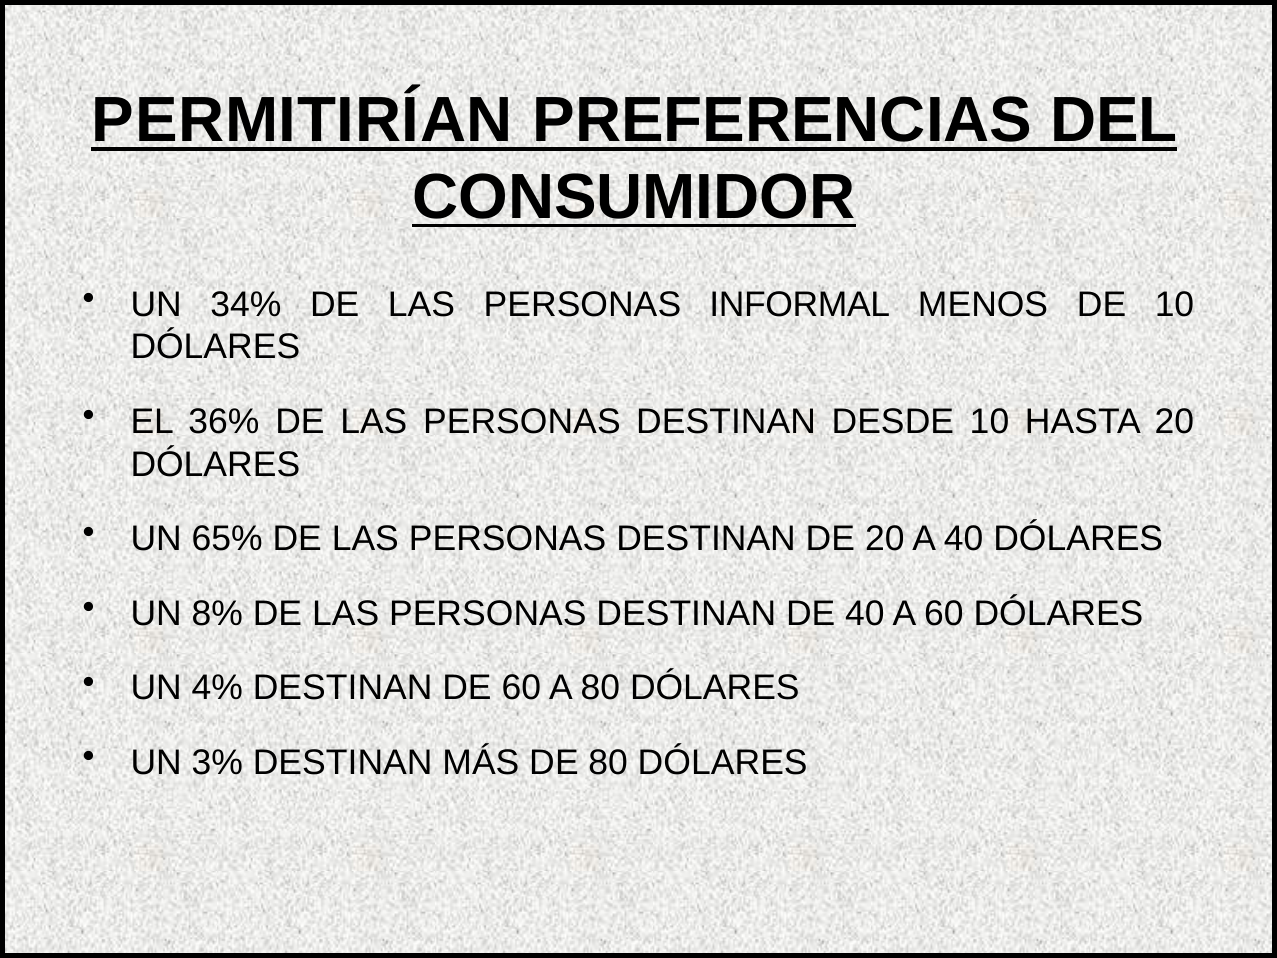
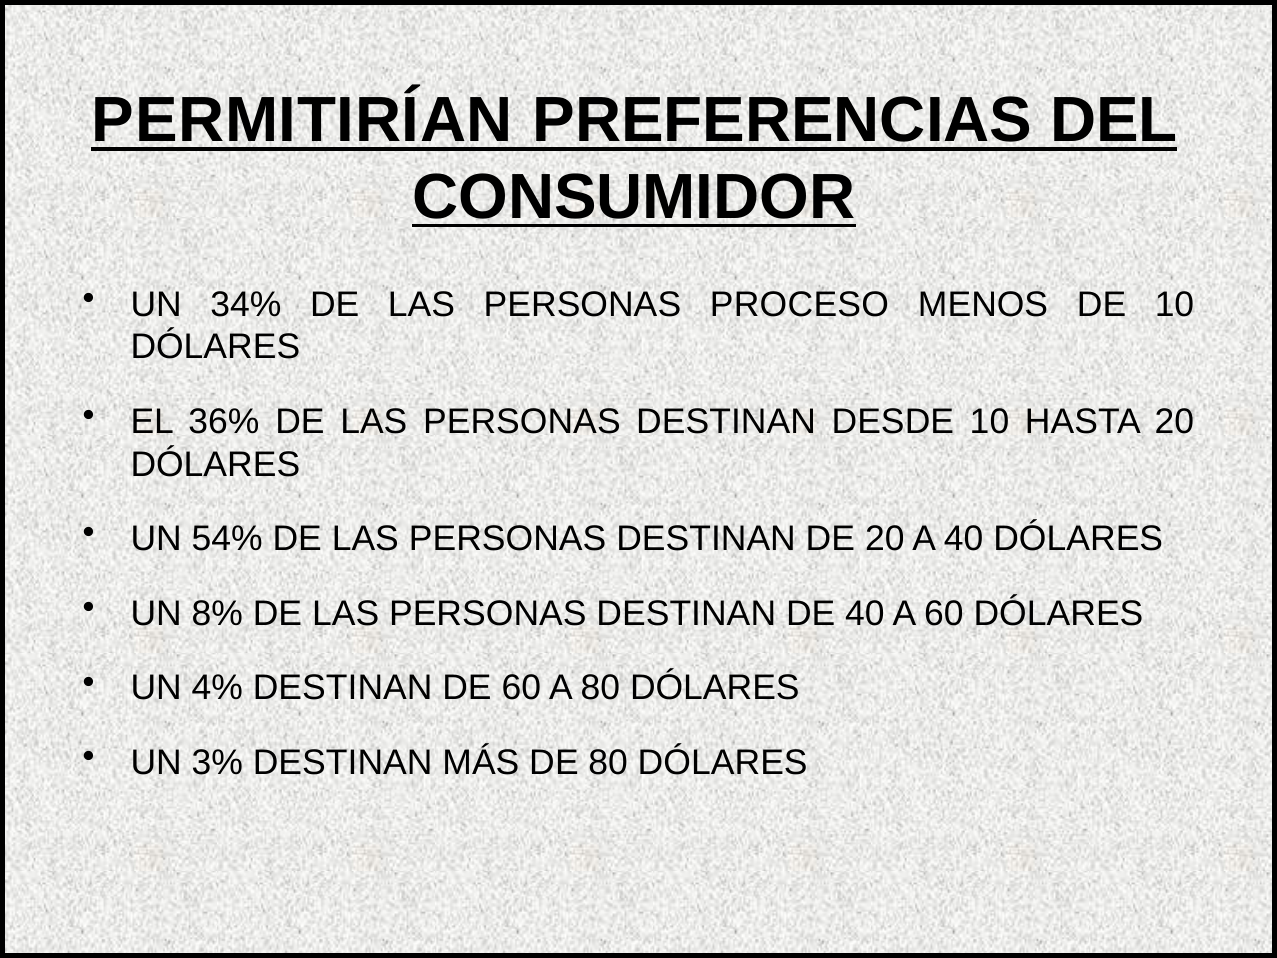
INFORMAL: INFORMAL -> PROCESO (799, 305)
65%: 65% -> 54% (227, 539)
